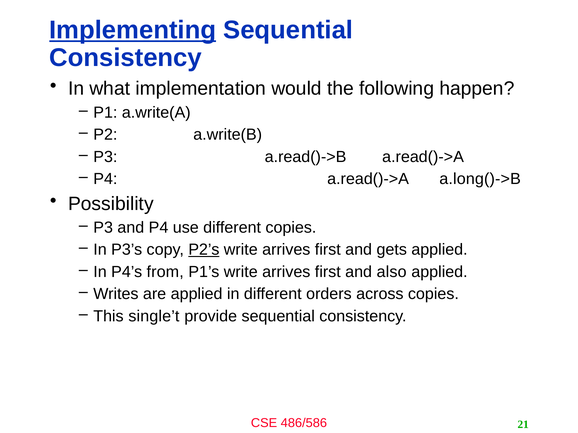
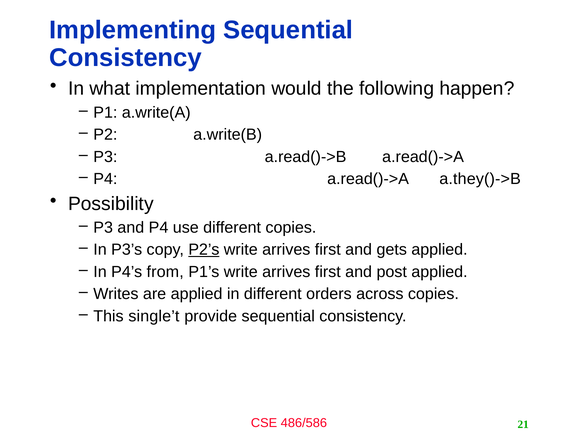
Implementing underline: present -> none (133, 30)
a.long()->B: a.long()->B -> a.they()->B (480, 179)
also: also -> post (392, 272)
